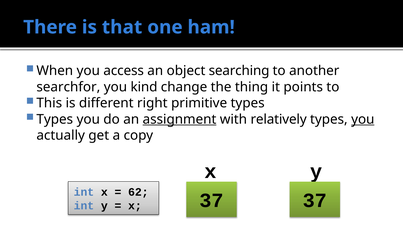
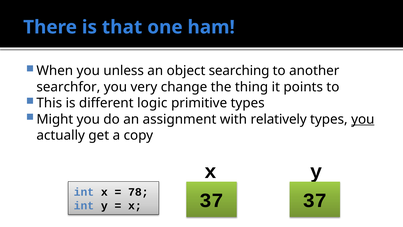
access: access -> unless (124, 71)
kind: kind -> very (144, 87)
right: right -> logic (152, 103)
Types: Types -> Might (55, 119)
assignment underline: present -> none (179, 119)
62: 62 -> 78 (138, 192)
